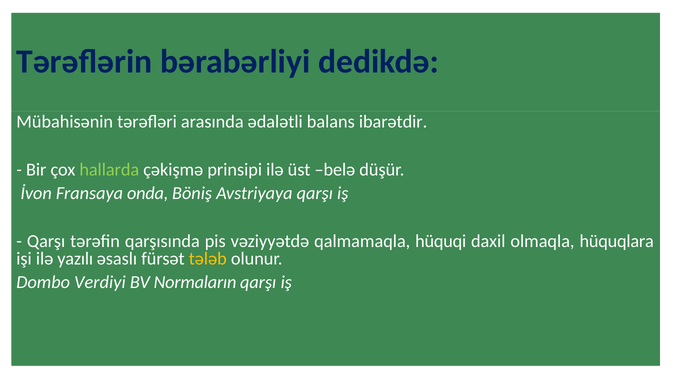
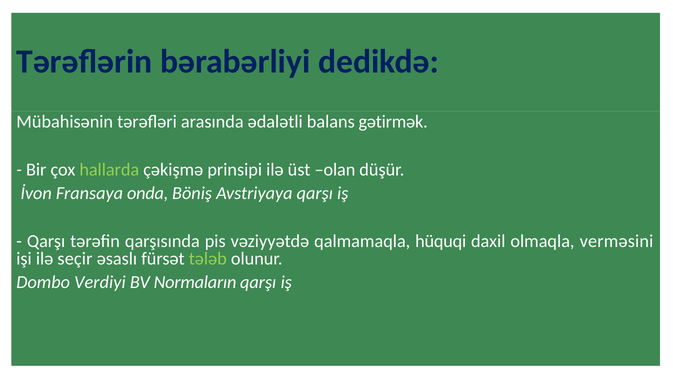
ibarətdir: ibarətdir -> gətirmək (393, 122)
belə: belə -> olan (335, 169)
hüquqlara: hüquqlara -> verməsini (616, 241)
yazılı: yazılı -> seçir (75, 258)
tələb colour: yellow -> light green (208, 258)
